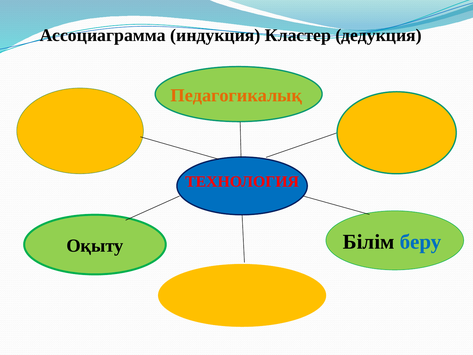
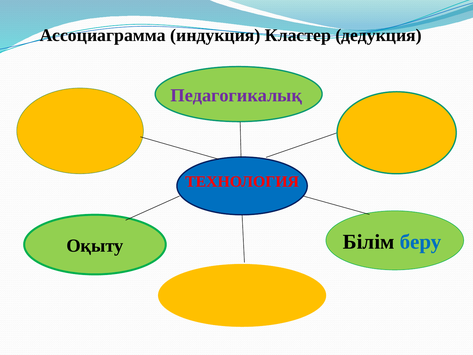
Педагогикалық colour: orange -> purple (236, 95)
